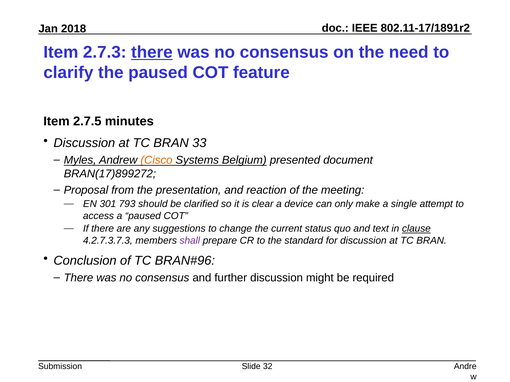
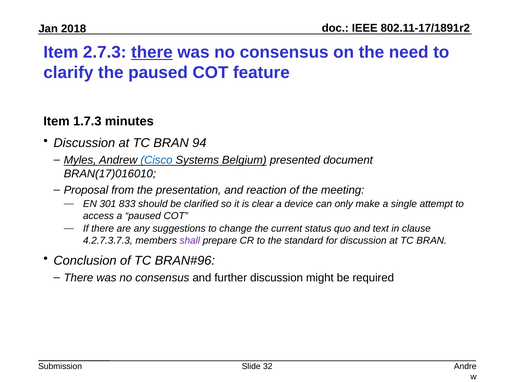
2.7.5: 2.7.5 -> 1.7.3 (87, 122)
33: 33 -> 94 (199, 143)
Cisco colour: orange -> blue (156, 160)
BRAN(17)899272: BRAN(17)899272 -> BRAN(17)016010 (110, 174)
793: 793 -> 833 (127, 204)
clause underline: present -> none (416, 229)
